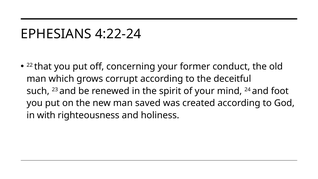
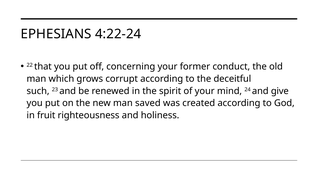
foot: foot -> give (280, 91)
with: with -> fruit (46, 115)
